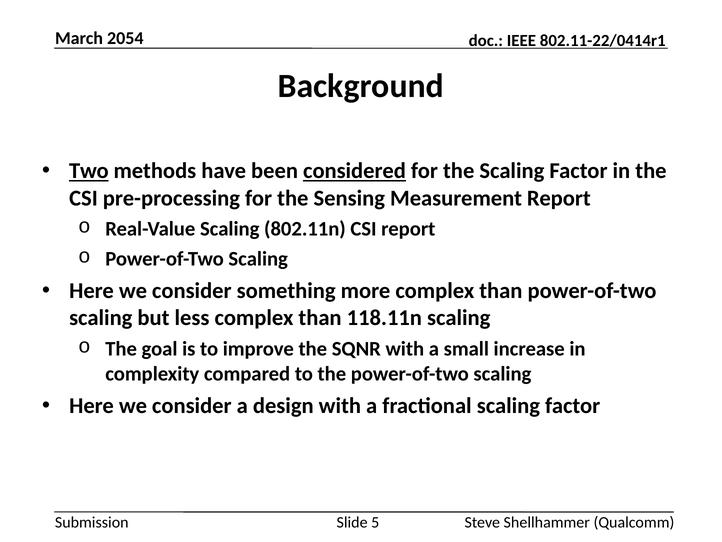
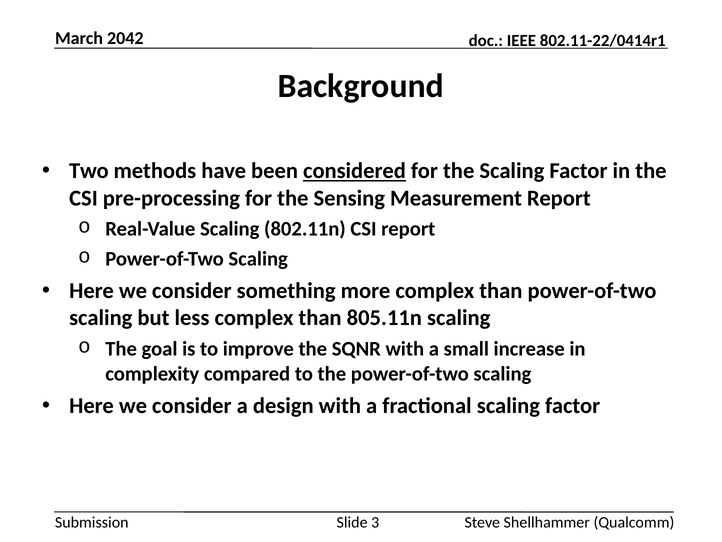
2054: 2054 -> 2042 (125, 38)
Two underline: present -> none (89, 171)
118.11n: 118.11n -> 805.11n (384, 318)
5: 5 -> 3 (375, 522)
